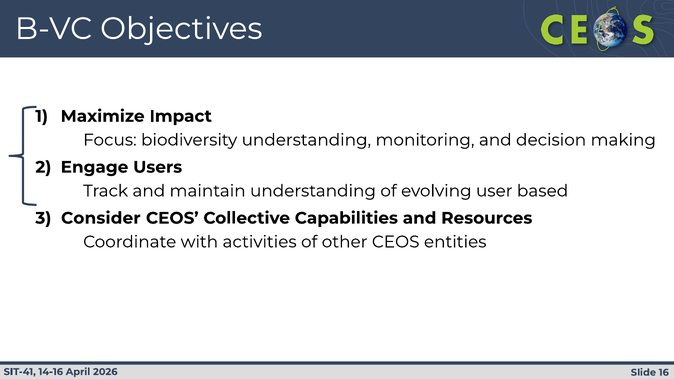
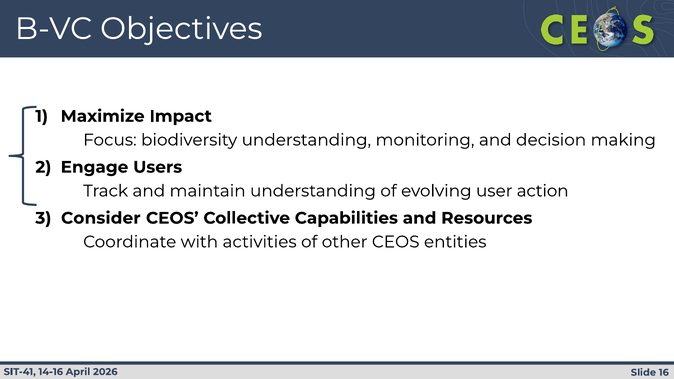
based: based -> action (543, 191)
